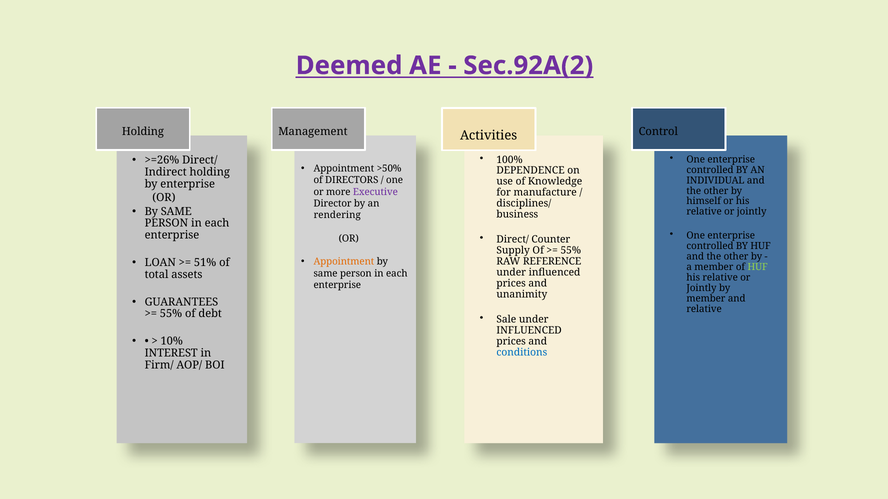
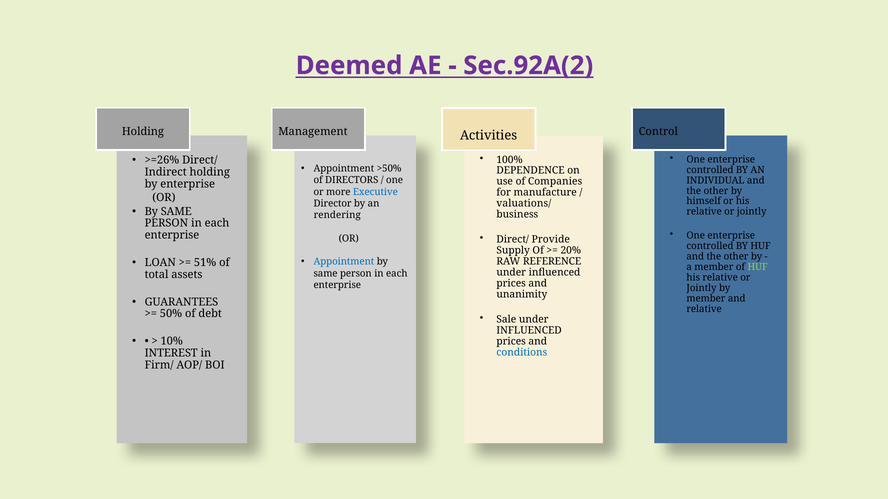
Knowledge: Knowledge -> Companies (555, 182)
Executive colour: purple -> blue (375, 192)
disciplines/: disciplines/ -> valuations/ (524, 204)
Counter: Counter -> Provide (551, 240)
55%: 55% -> 20% (571, 251)
Appointment colour: orange -> blue (344, 262)
55%: 55% -> 50% (171, 314)
